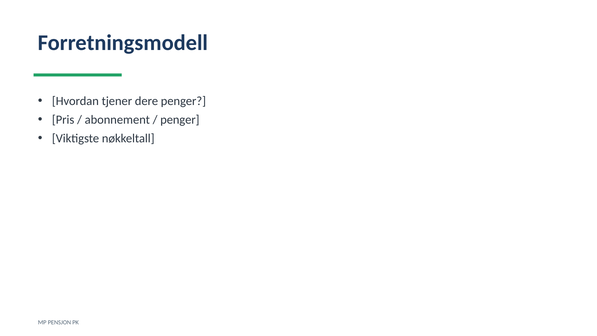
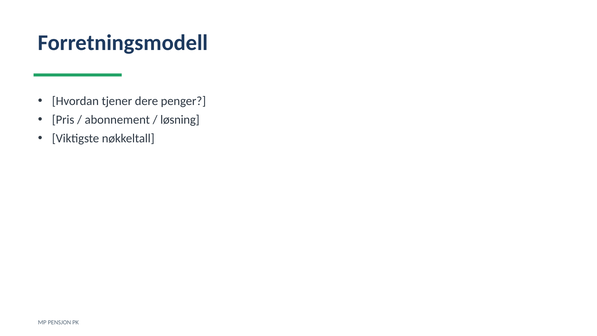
penger: penger -> løsning (180, 120)
